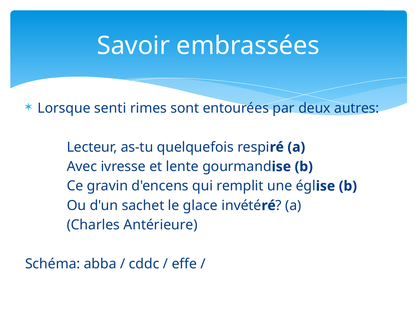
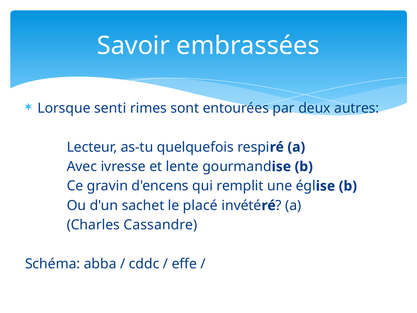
glace: glace -> placé (200, 205)
Antérieure: Antérieure -> Cassandre (161, 225)
